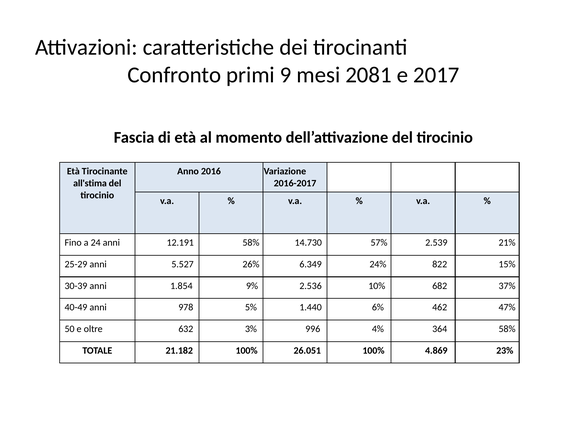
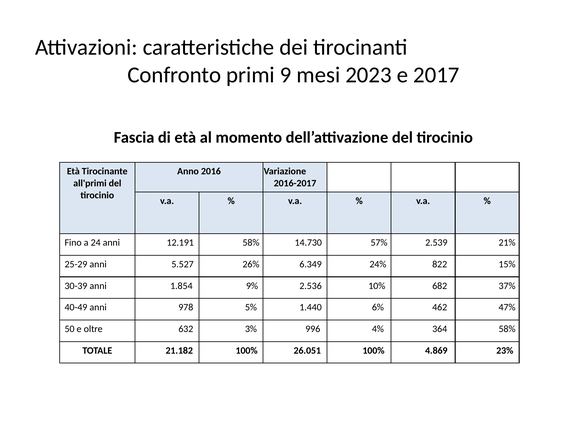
2081: 2081 -> 2023 (369, 75)
all'stima: all'stima -> all'primi (90, 183)
